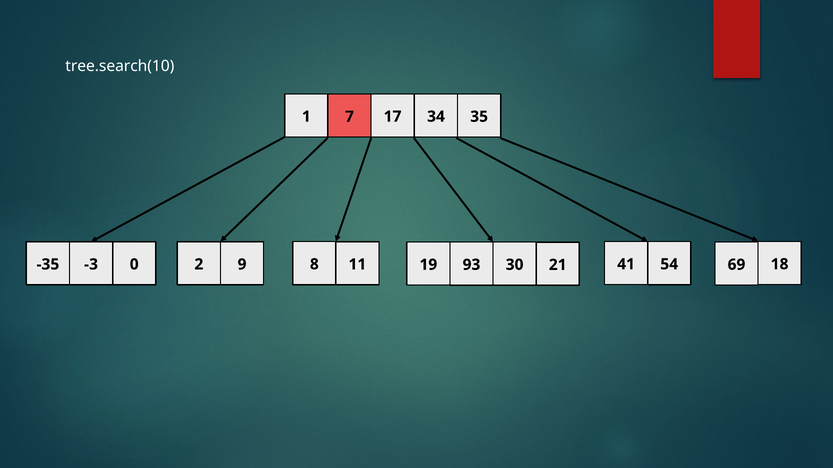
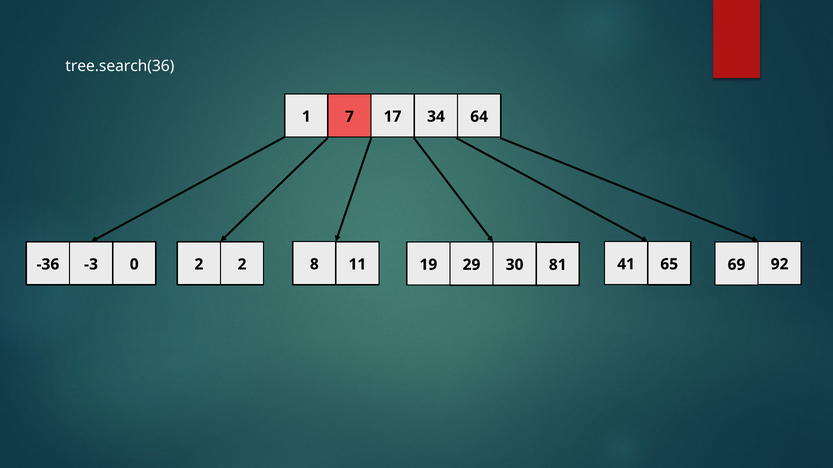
tree.search(10: tree.search(10 -> tree.search(36 (120, 66)
35: 35 -> 64 (479, 117)
93: 93 -> 29 (471, 265)
18: 18 -> 92 (780, 264)
-35: -35 -> -36 (48, 265)
-3 9: 9 -> 2 (242, 265)
21: 21 -> 81 (558, 265)
54: 54 -> 65 (669, 265)
